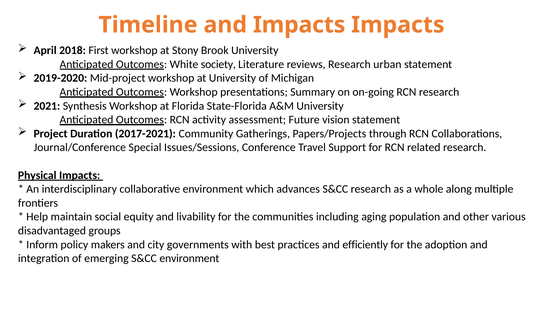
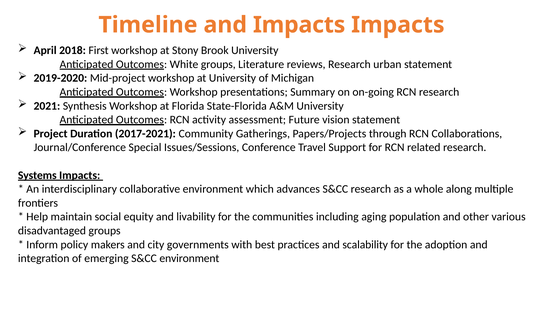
White society: society -> groups (218, 64)
Physical: Physical -> Systems (37, 175)
efficiently: efficiently -> scalability (365, 245)
